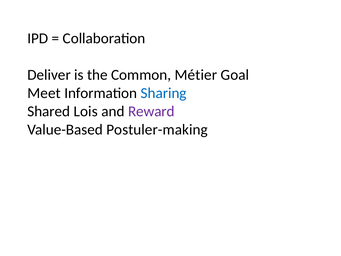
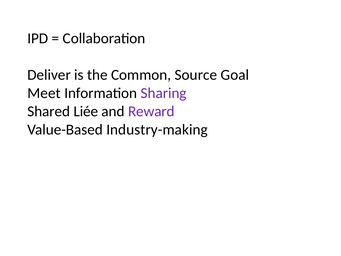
Métier: Métier -> Source (196, 75)
Sharing colour: blue -> purple (164, 93)
Lois: Lois -> Liée (86, 111)
Postuler-making: Postuler-making -> Industry-making (157, 129)
